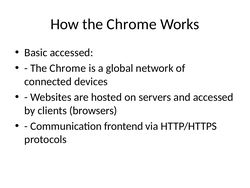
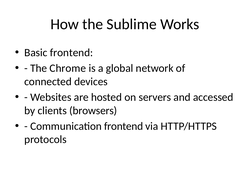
How the Chrome: Chrome -> Sublime (132, 24)
Basic accessed: accessed -> frontend (71, 52)
